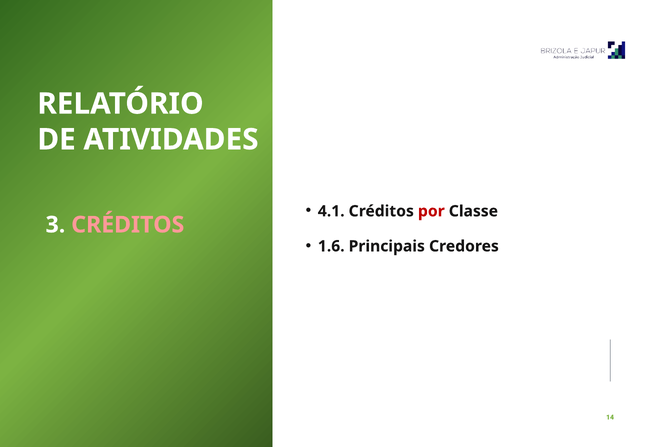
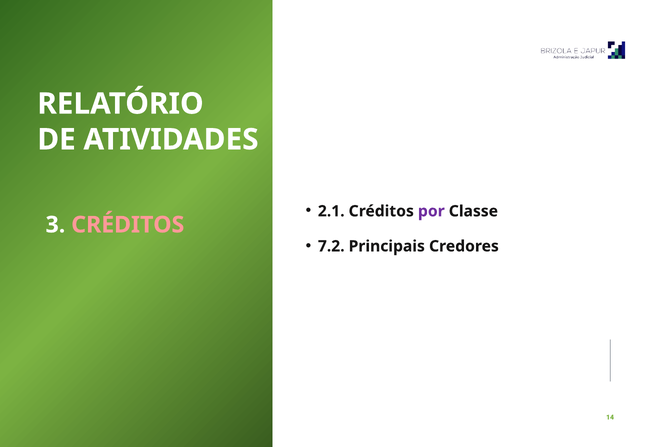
4.1: 4.1 -> 2.1 (331, 211)
por colour: red -> purple (431, 211)
1.6: 1.6 -> 7.2 (331, 246)
